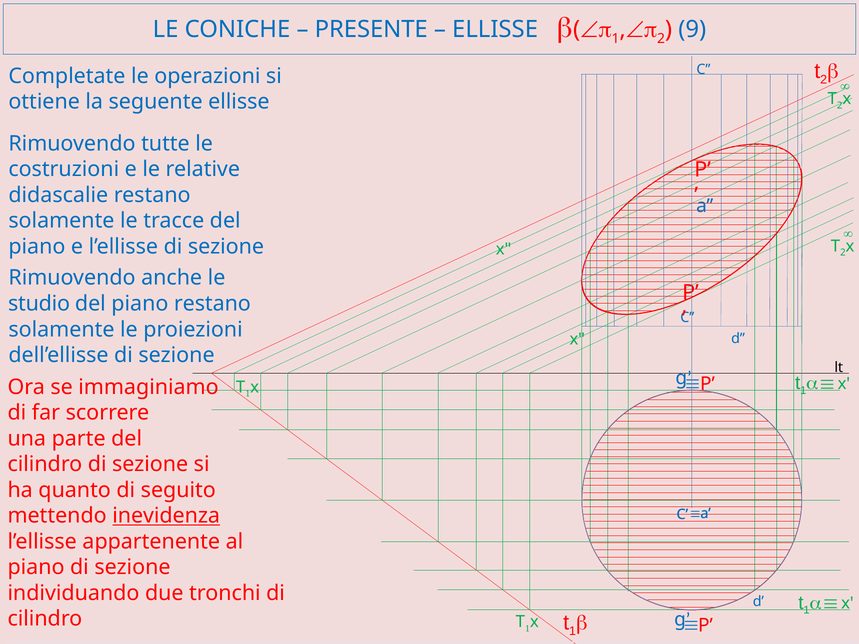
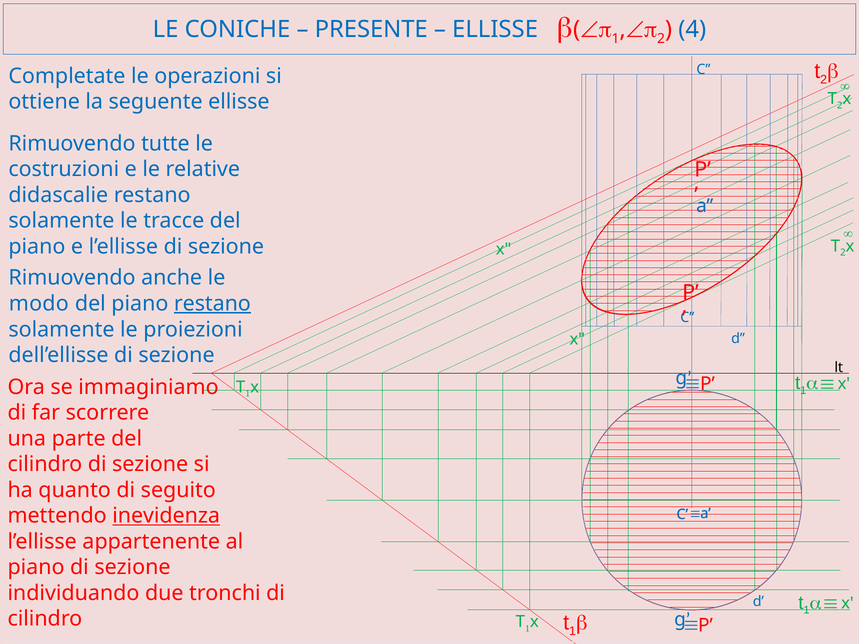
9: 9 -> 4 (692, 30)
studio: studio -> modo (39, 304)
restano underline: none -> present (212, 304)
